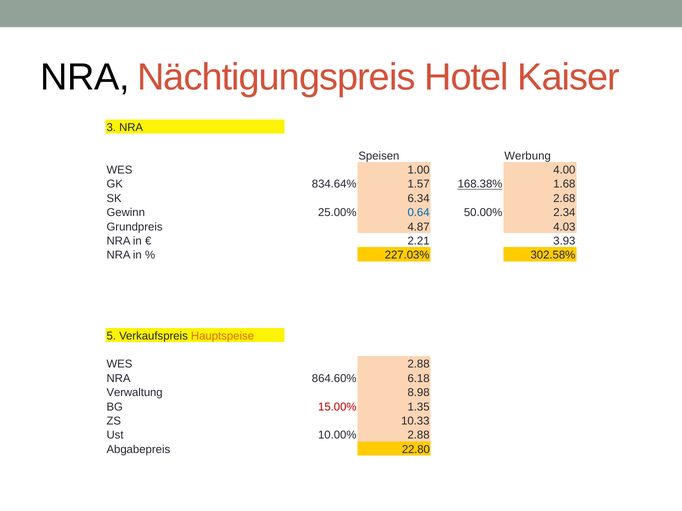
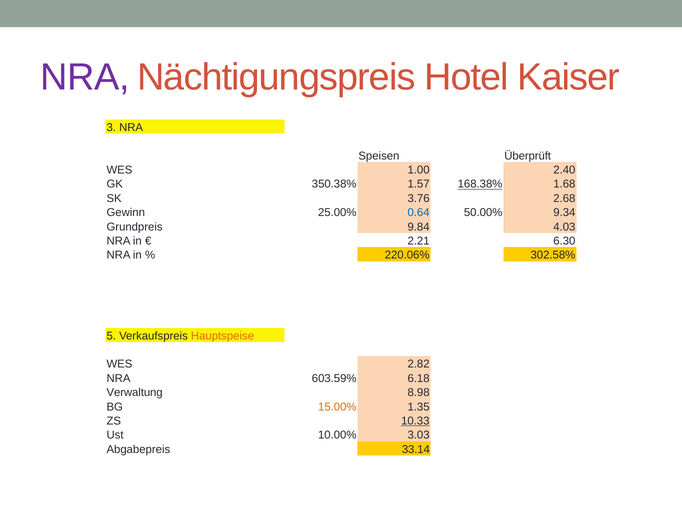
NRA colour: black -> purple (85, 77)
Werbung: Werbung -> Überprüft (528, 156)
4.00: 4.00 -> 2.40 (564, 170)
834.64%: 834.64% -> 350.38% (334, 184)
6.34: 6.34 -> 3.76 (419, 199)
2.34: 2.34 -> 9.34 (564, 213)
4.87: 4.87 -> 9.84 (419, 227)
3.93: 3.93 -> 6.30 (564, 241)
227.03%: 227.03% -> 220.06% (407, 255)
WES 2.88: 2.88 -> 2.82 (419, 365)
864.60%: 864.60% -> 603.59% (334, 379)
15.00% colour: red -> orange (337, 407)
10.33 underline: none -> present (415, 421)
10.00% 2.88: 2.88 -> 3.03 (419, 436)
22.80: 22.80 -> 33.14 (416, 450)
